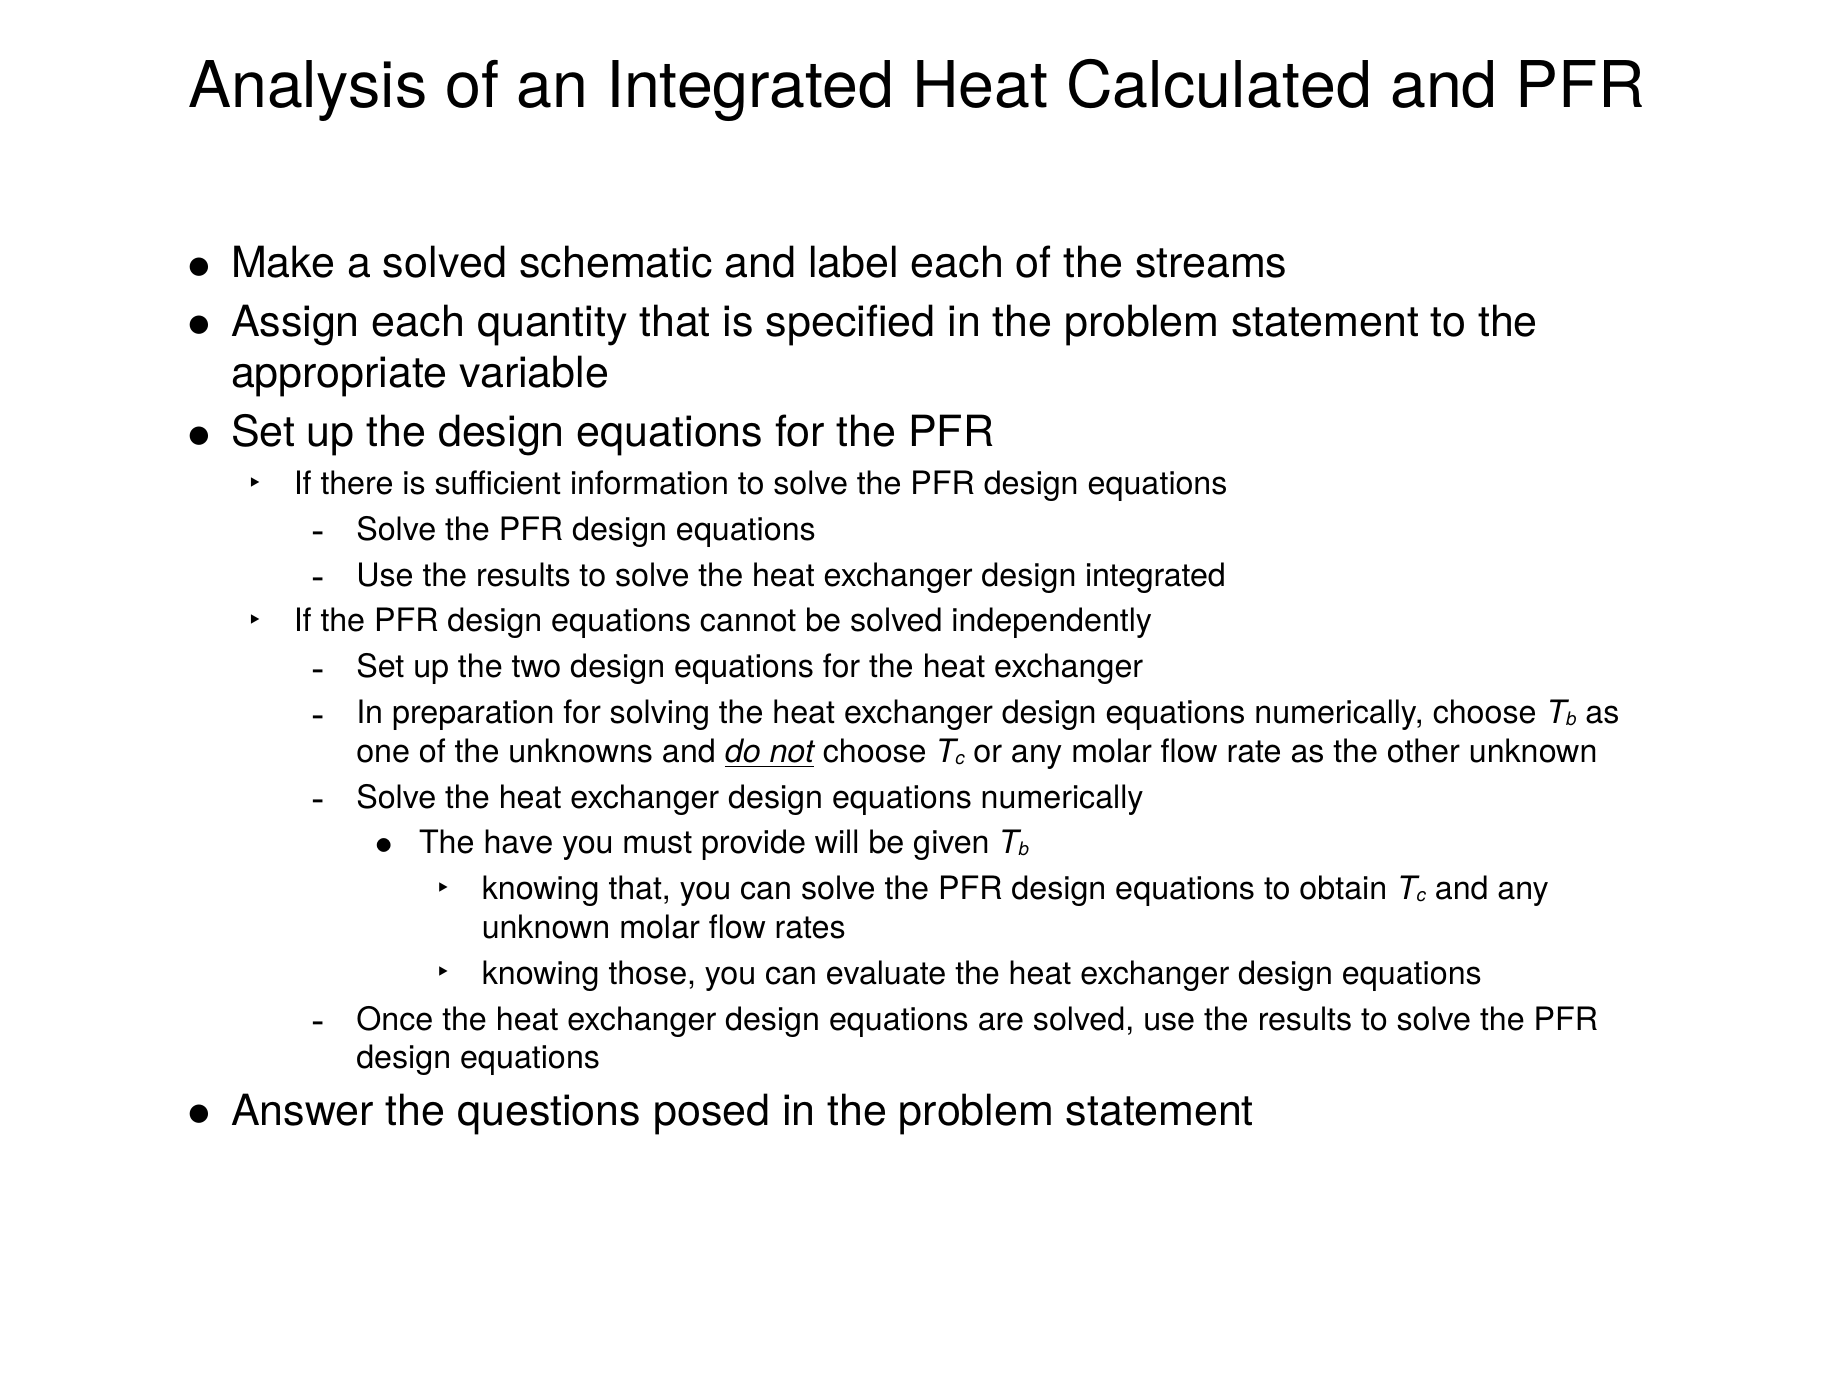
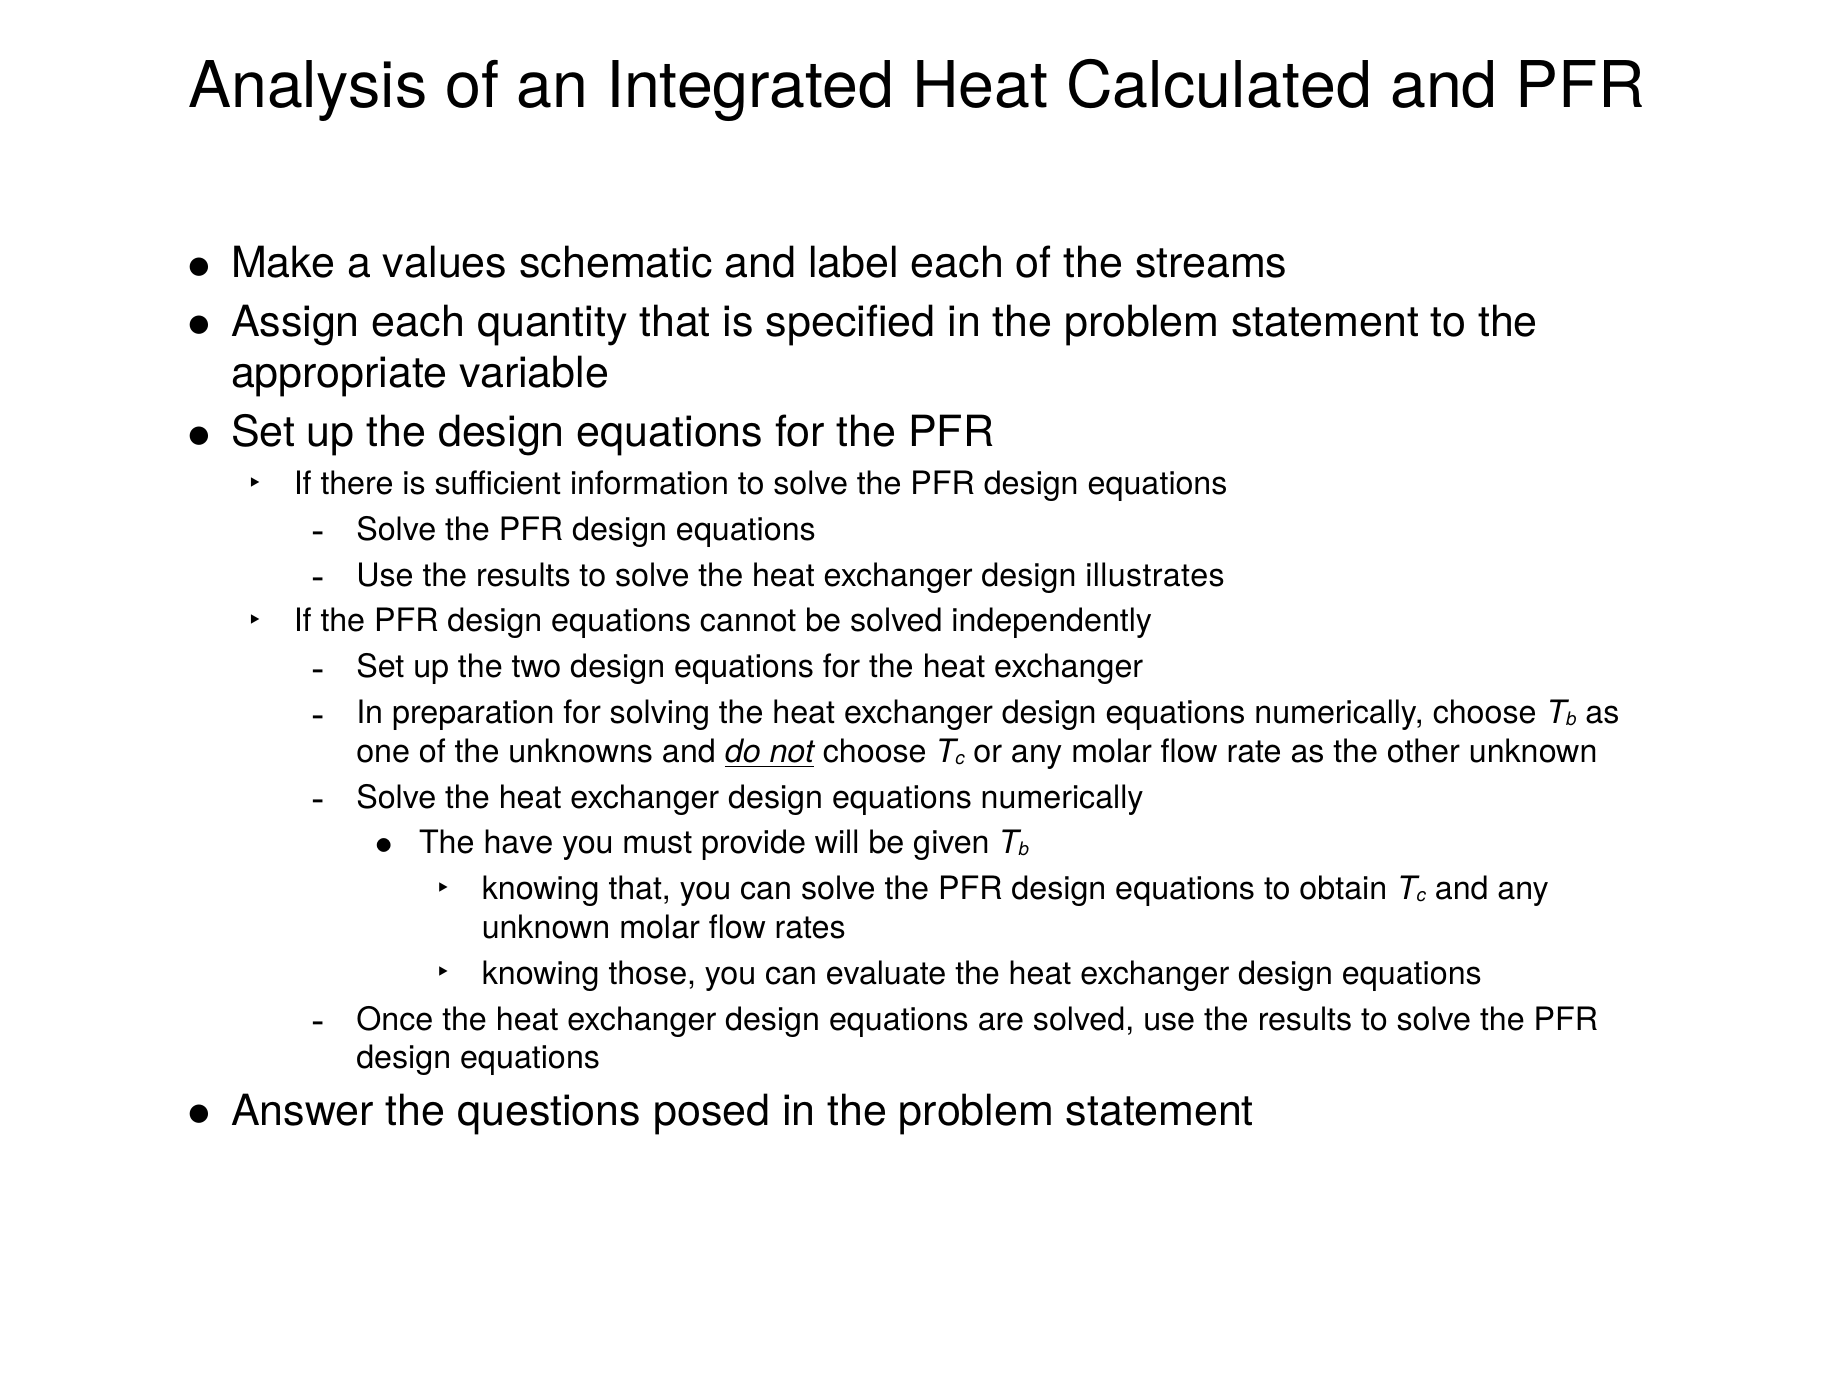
a solved: solved -> values (445, 263)
design integrated: integrated -> illustrates (1155, 576)
